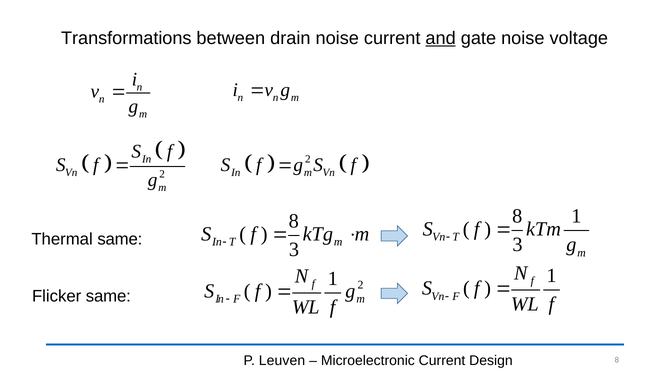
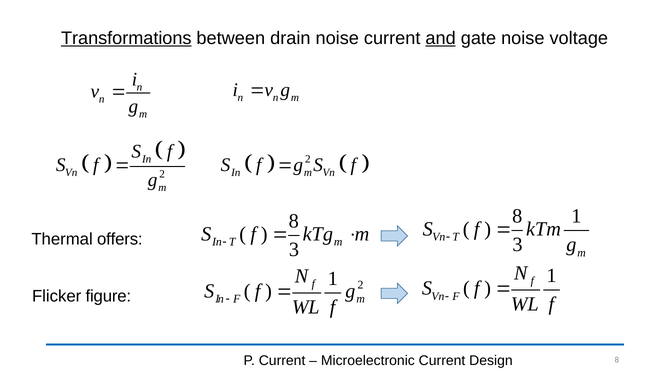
Transformations underline: none -> present (126, 38)
Thermal same: same -> offers (120, 239)
Flicker same: same -> figure (108, 296)
P Leuven: Leuven -> Current (282, 360)
